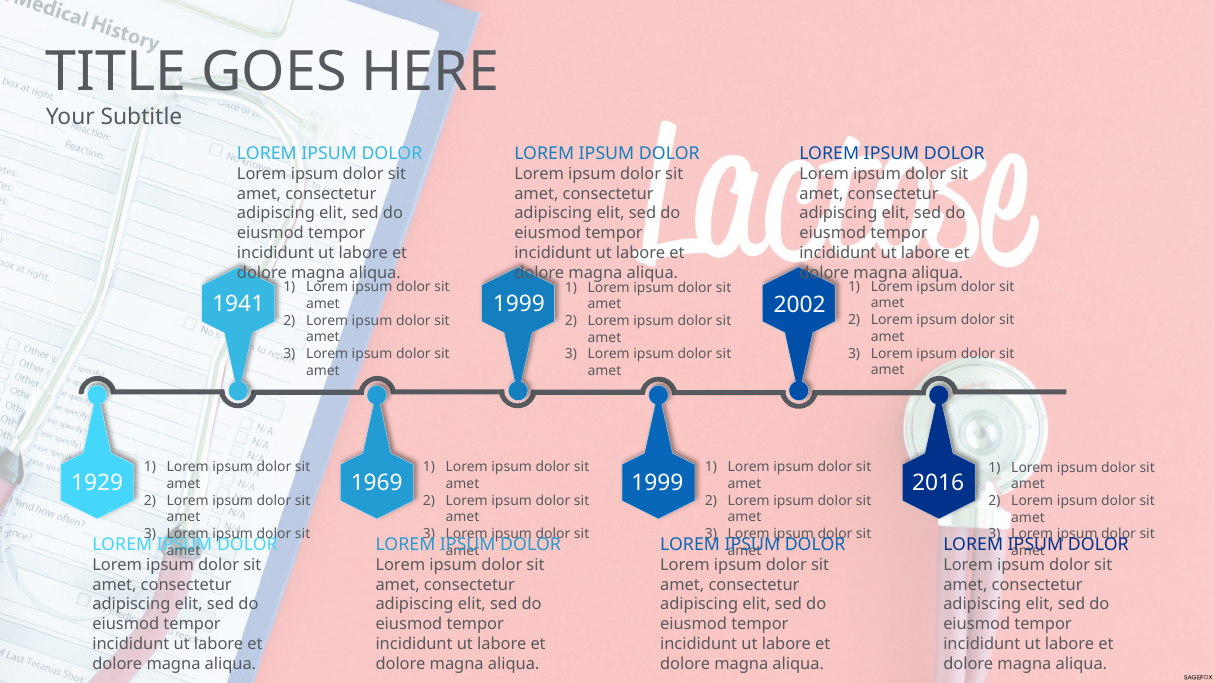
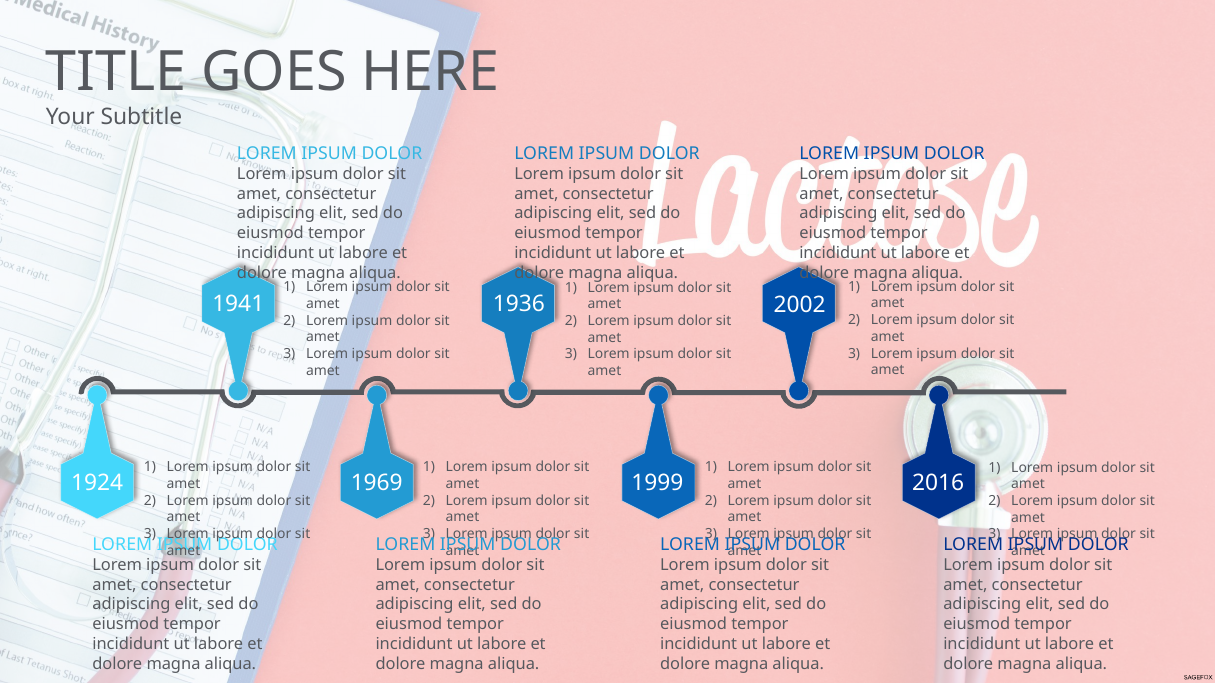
1941 1999: 1999 -> 1936 (519, 304)
1929: 1929 -> 1924 (97, 484)
